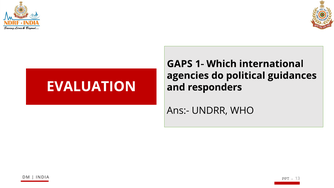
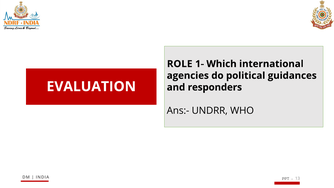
GAPS: GAPS -> ROLE (180, 64)
